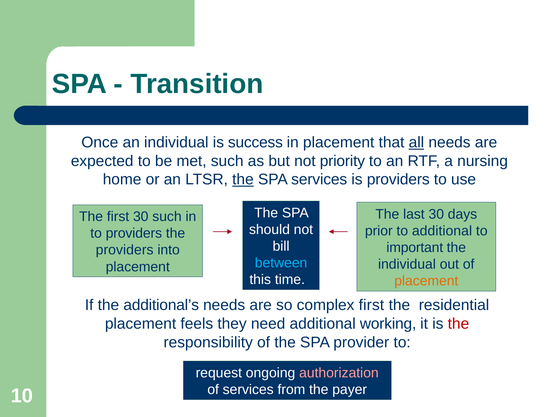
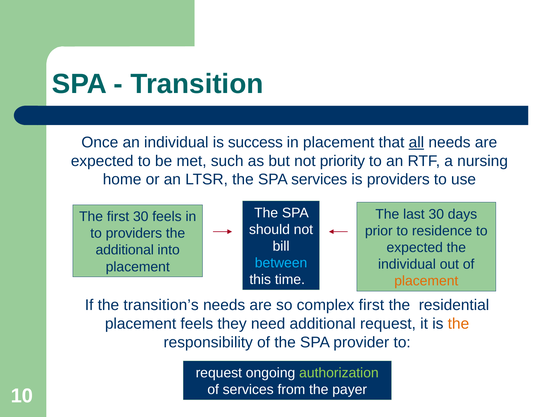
the underline: present -> none (243, 179)
30 such: such -> feels (167, 217)
to additional: additional -> residence (442, 231)
important: important -> expected (415, 248)
providers: providers -> additional (125, 250)
additional’s: additional’s -> transition’s (161, 305)
additional working: working -> request (388, 324)
the colour: red -> orange (458, 324)
authorization colour: pink -> light green (339, 373)
